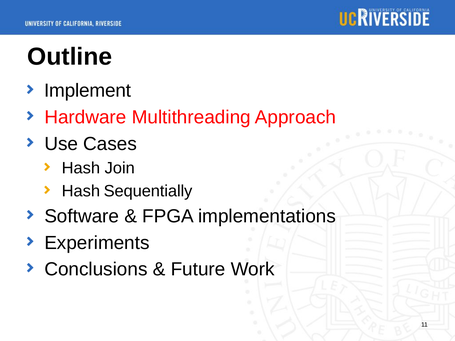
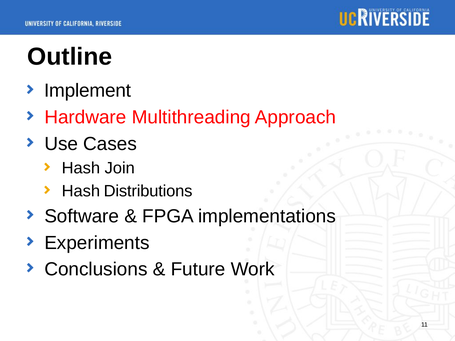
Sequentially: Sequentially -> Distributions (148, 191)
